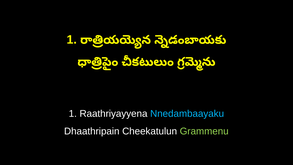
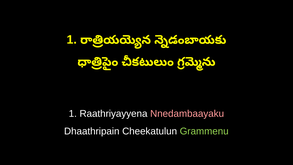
Nnedambaayaku colour: light blue -> pink (187, 113)
